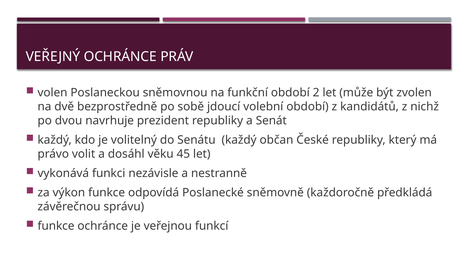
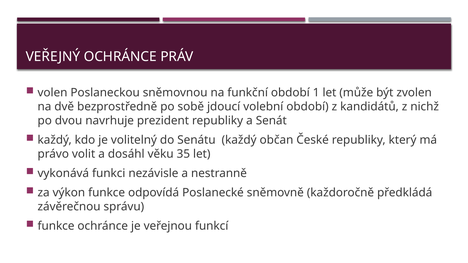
2: 2 -> 1 (316, 93)
45: 45 -> 35 (183, 154)
